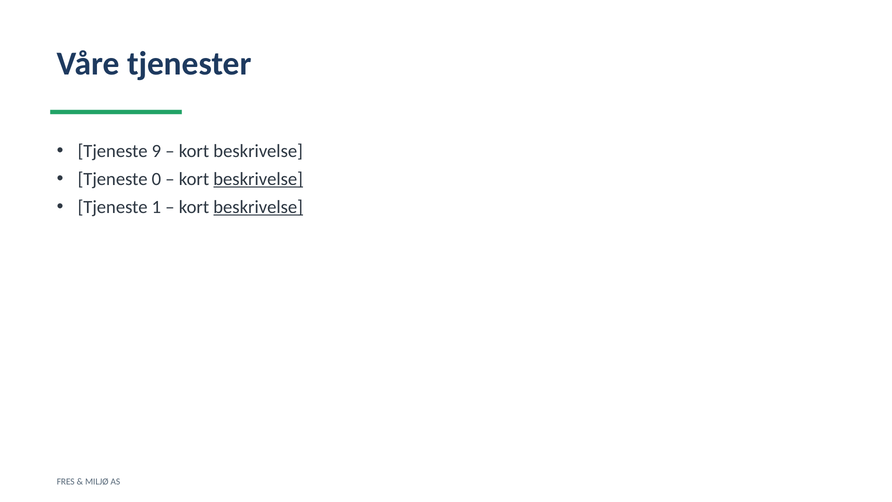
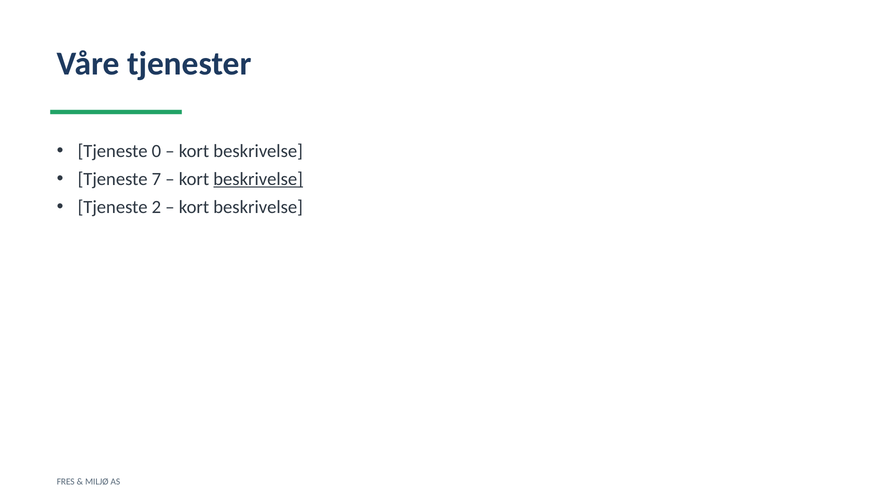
9: 9 -> 0 (156, 151)
0: 0 -> 7 (156, 179)
1: 1 -> 2 (156, 207)
beskrivelse underline: present -> none (258, 207)
